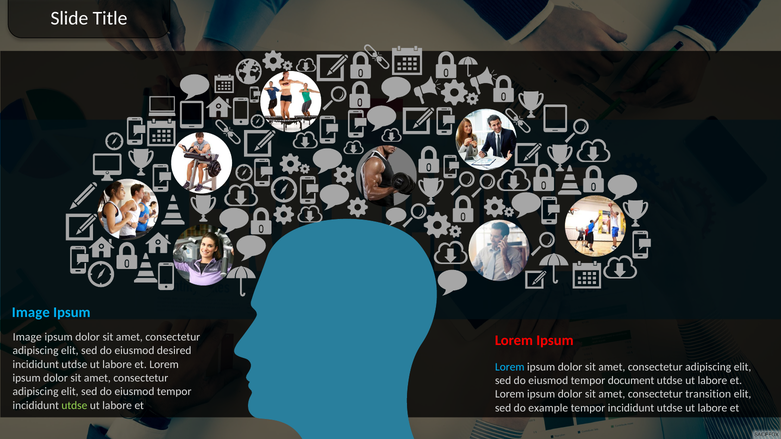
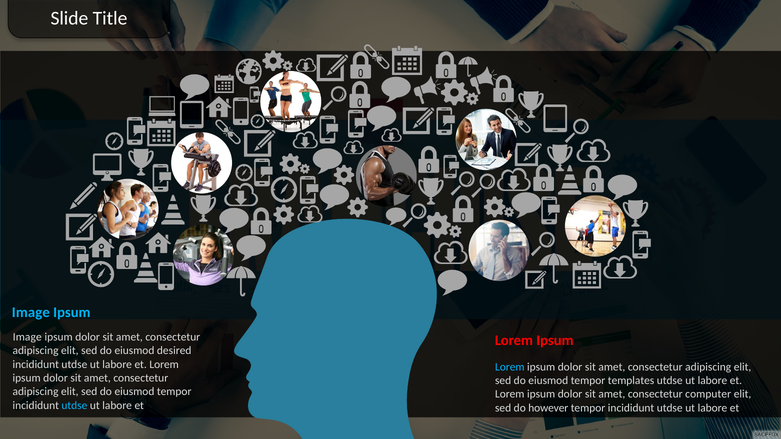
document: document -> templates (631, 381)
transition: transition -> computer (708, 395)
utdse colour: light green -> light blue (74, 406)
example: example -> however (548, 408)
